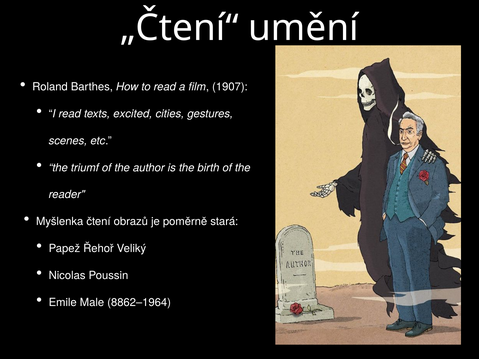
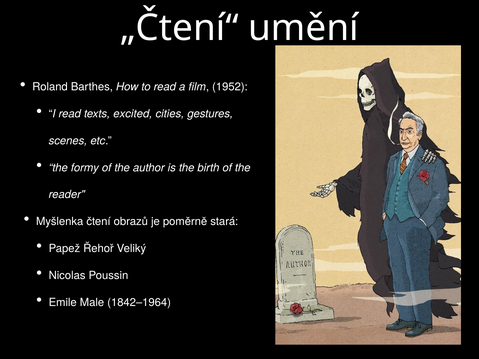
1907: 1907 -> 1952 (230, 87)
triumf: triumf -> formy (85, 168)
8862–1964: 8862–1964 -> 1842–1964 (139, 303)
